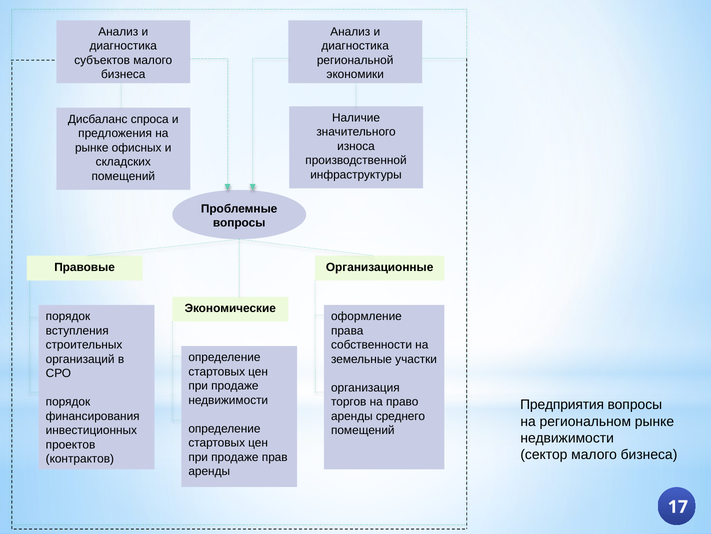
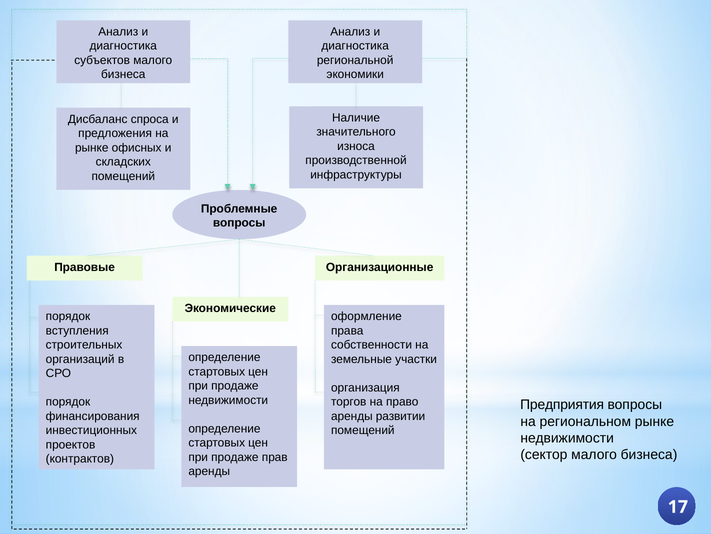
среднего: среднего -> развитии (400, 416)
